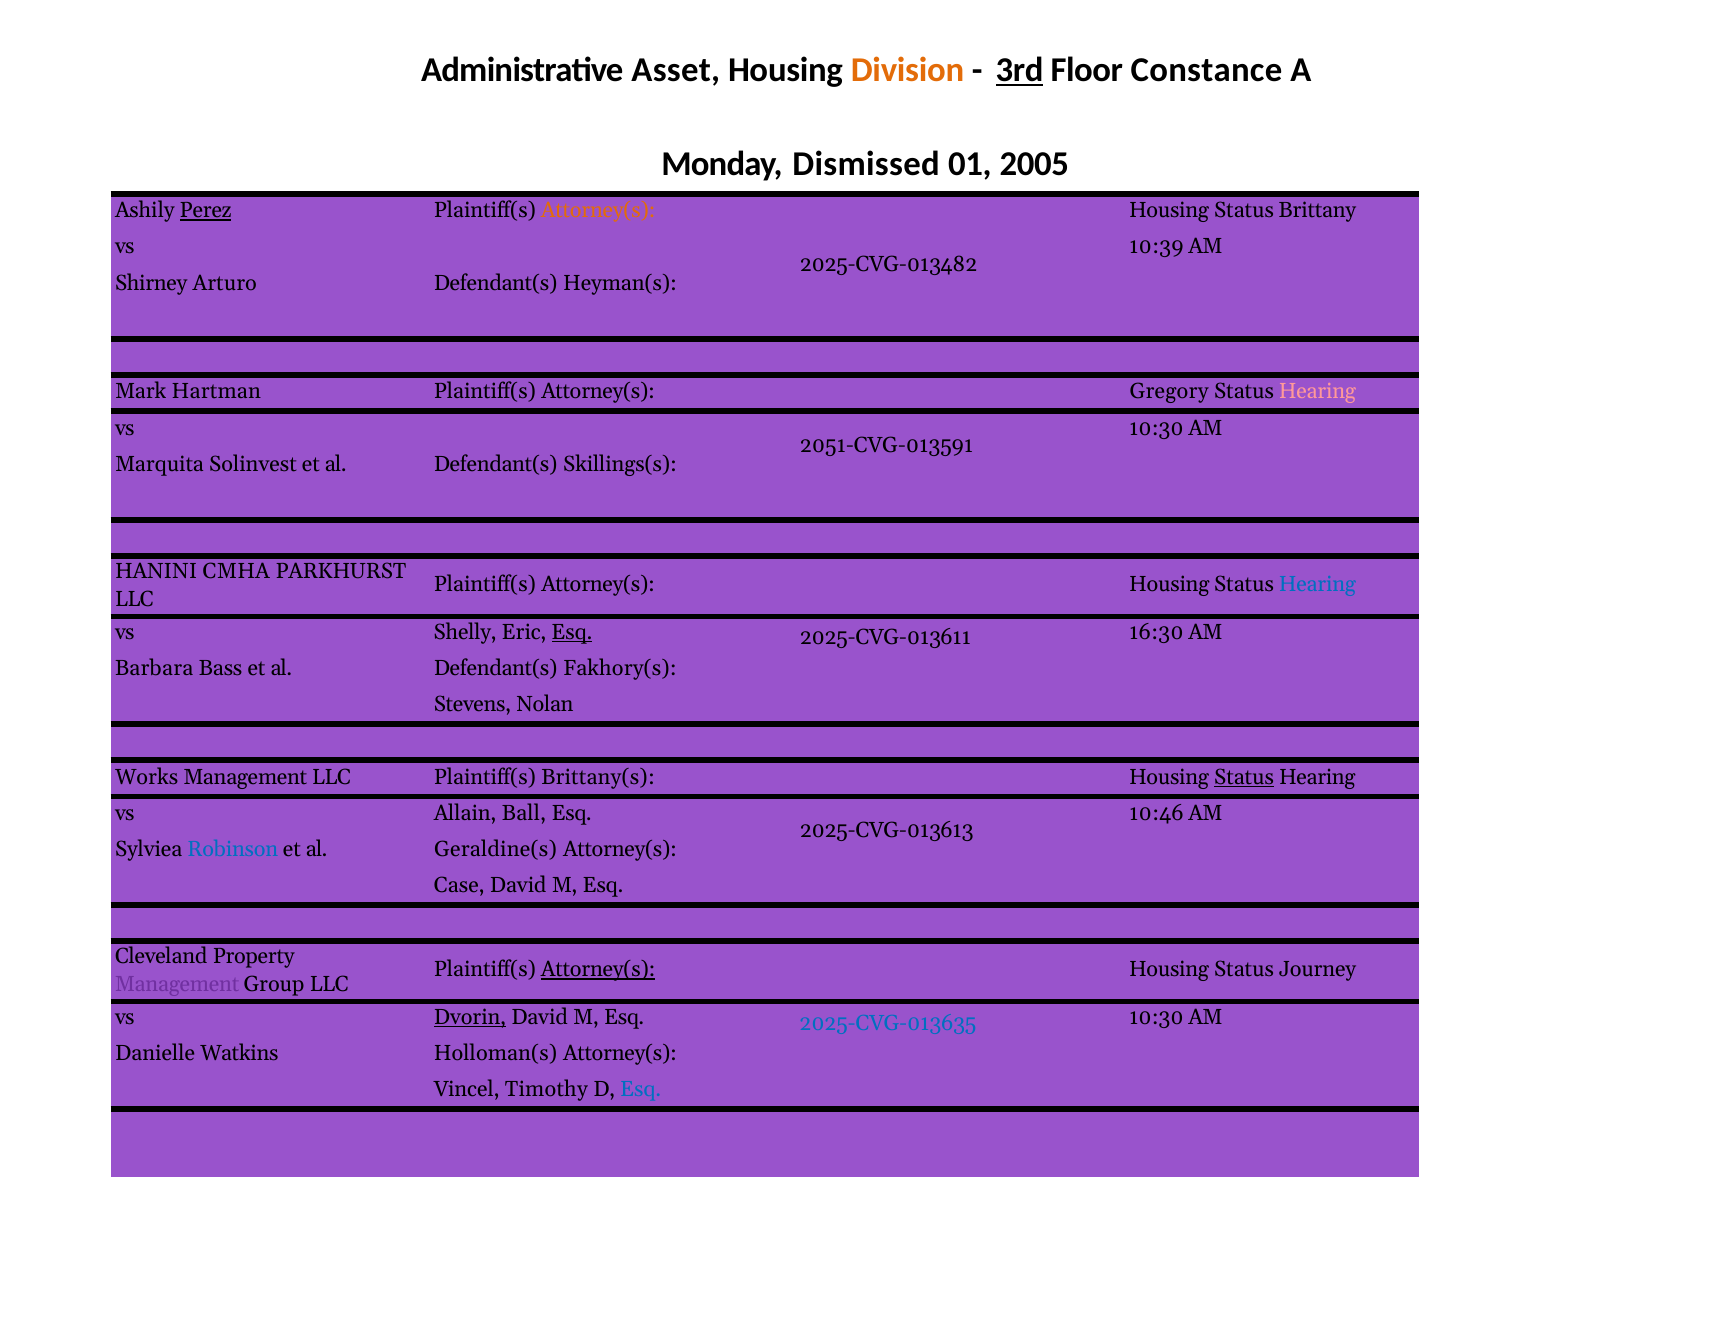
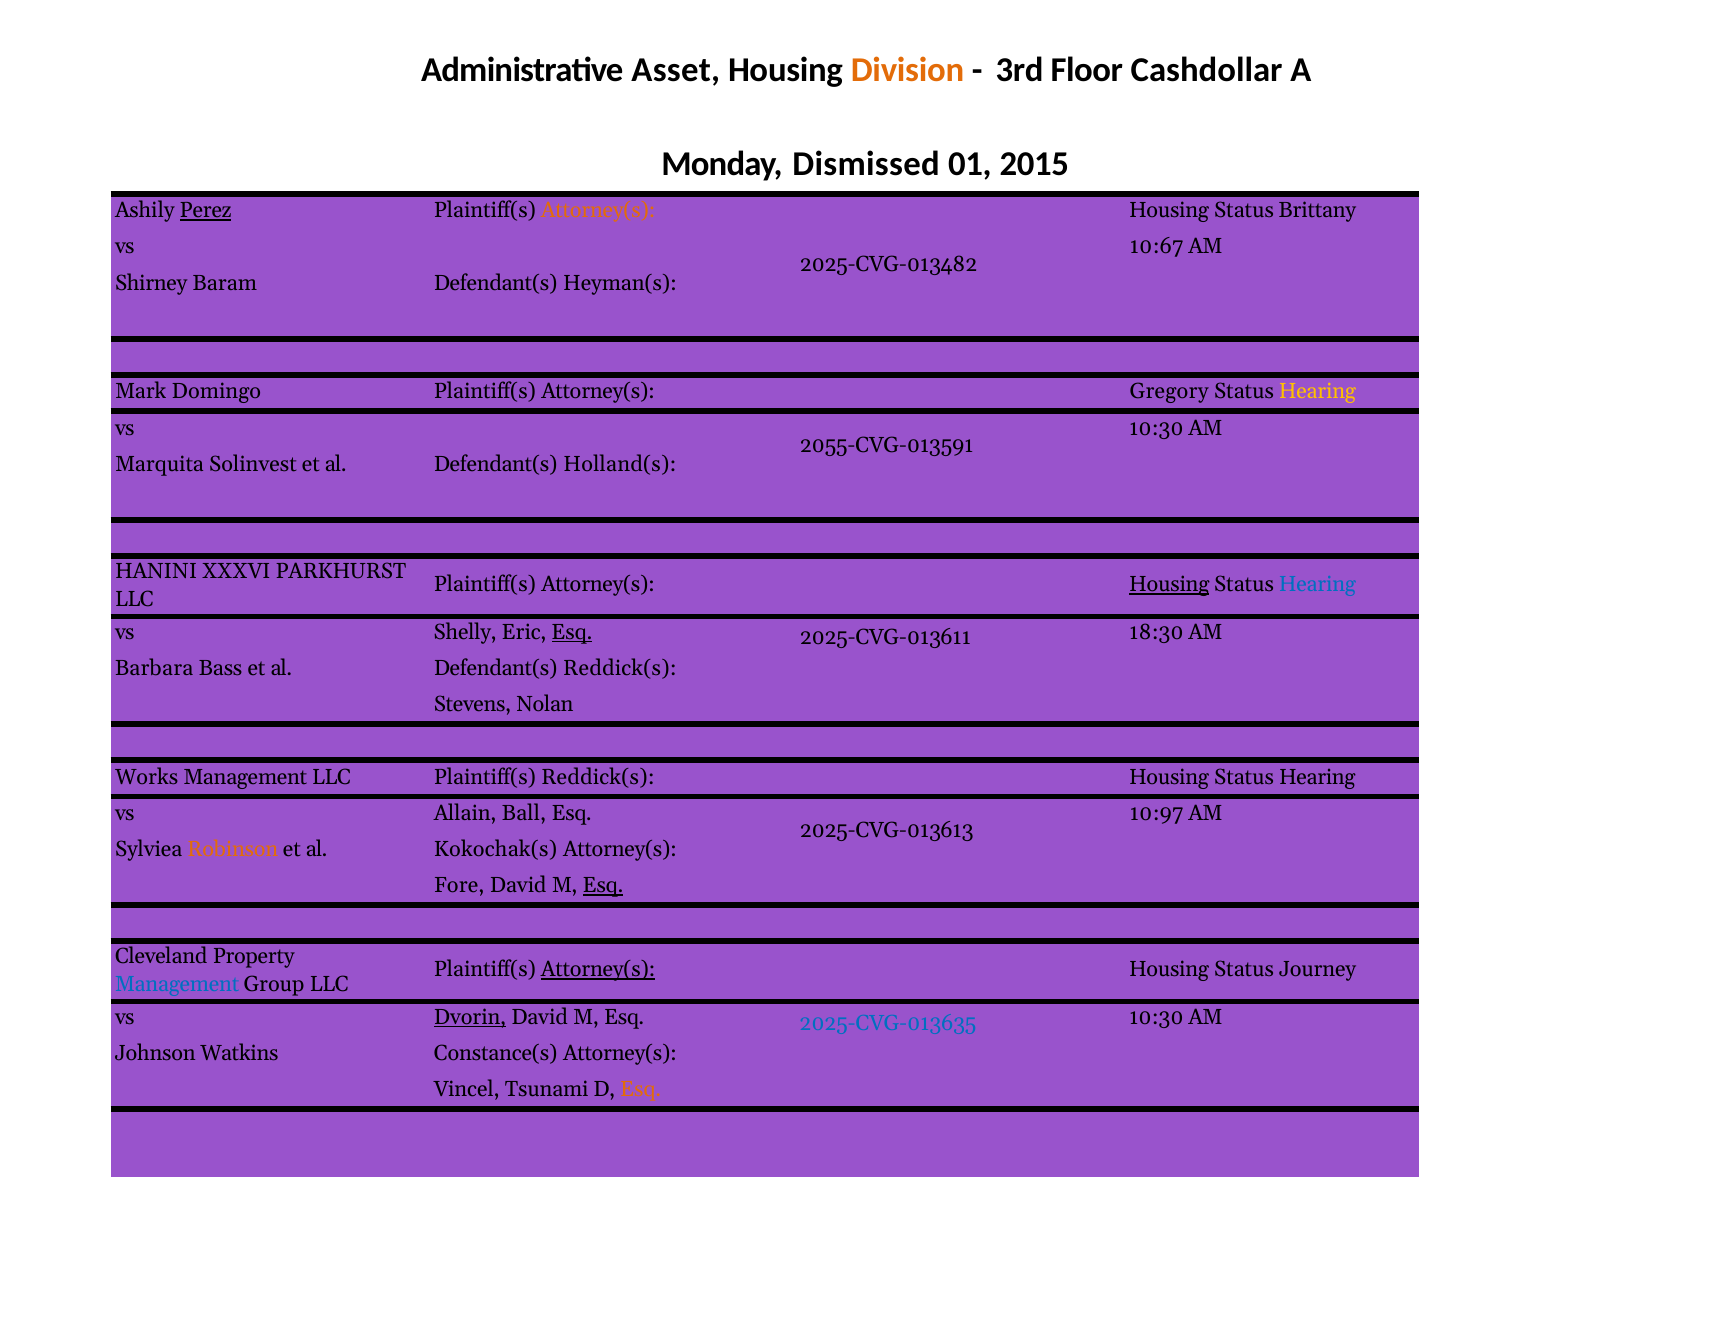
3rd underline: present -> none (1020, 70)
Constance: Constance -> Cashdollar (1207, 70)
2005: 2005 -> 2015 (1034, 164)
10:39: 10:39 -> 10:67 (1156, 247)
Arturo: Arturo -> Baram (225, 283)
Hartman: Hartman -> Domingo (216, 392)
Hearing colour: pink -> yellow (1317, 392)
2051-CVG-013591: 2051-CVG-013591 -> 2055-CVG-013591 (887, 445)
Skillings(s: Skillings(s -> Holland(s (620, 464)
CMHA: CMHA -> XXXVI (236, 571)
Housing underline: none -> present (1169, 584)
16:30: 16:30 -> 18:30 (1156, 632)
Defendant(s Fakhory(s: Fakhory(s -> Reddick(s (620, 668)
Plaintiff(s Brittany(s: Brittany(s -> Reddick(s (598, 777)
Status underline: present -> none (1244, 777)
10:46: 10:46 -> 10:97 (1156, 813)
Robinson colour: blue -> orange (233, 849)
Geraldine(s: Geraldine(s -> Kokochak(s (495, 849)
Case: Case -> Fore (459, 885)
Esq underline: none -> present (603, 885)
Management colour: purple -> blue (177, 984)
Danielle: Danielle -> Johnson (155, 1053)
Holloman(s: Holloman(s -> Constance(s (496, 1053)
Timothy: Timothy -> Tsunami (547, 1090)
Esq colour: blue -> orange (641, 1090)
